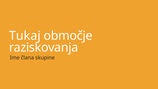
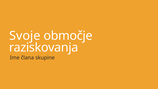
Tukaj: Tukaj -> Svoje (25, 36)
